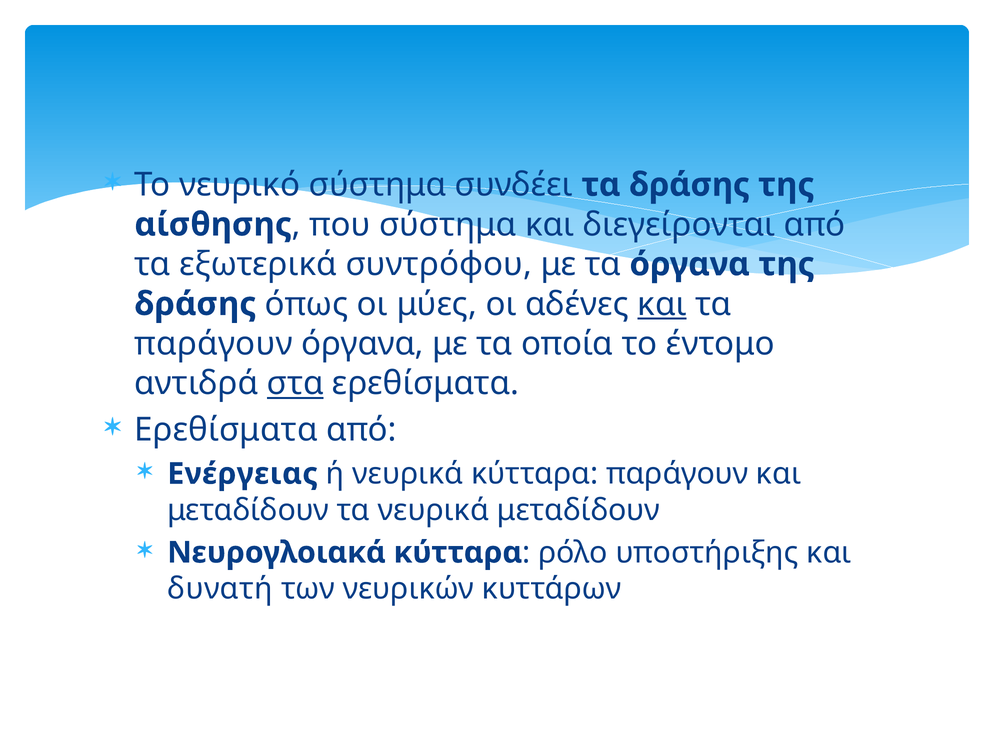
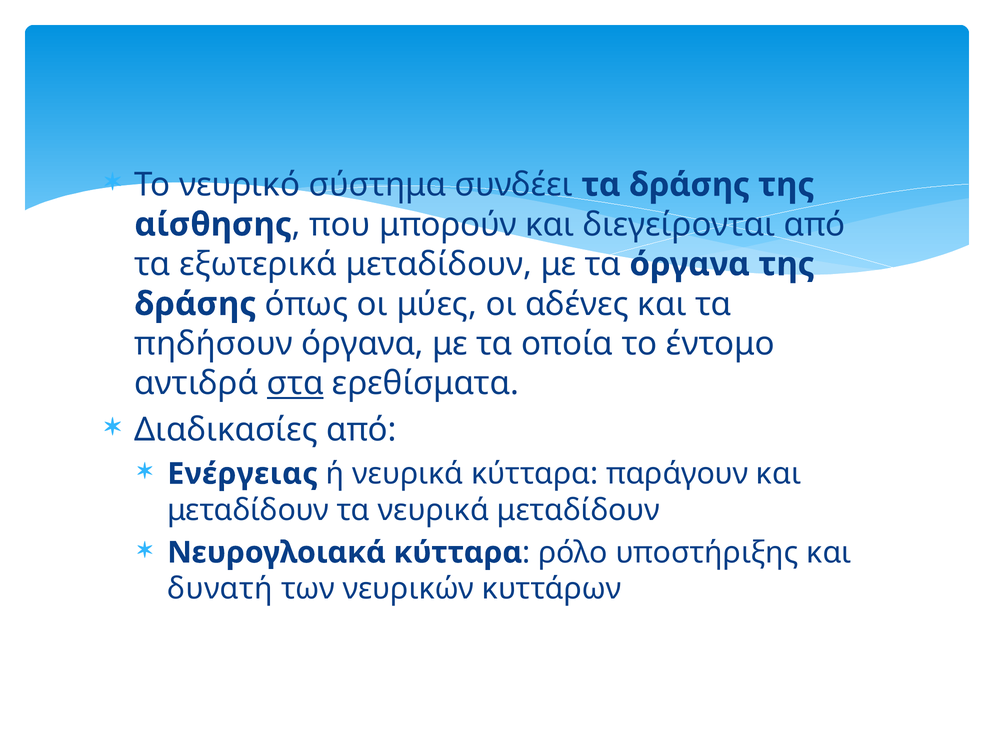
που σύστημα: σύστημα -> μπορούν (448, 225)
εξωτερικά συντρόφου: συντρόφου -> μεταδίδουν (439, 264)
και underline: present -> none (662, 304)
παράγουν: παράγουν -> πηδήσουν (214, 344)
Ερεθίσματα: Ερεθίσματα -> Διαδικασίες (226, 430)
